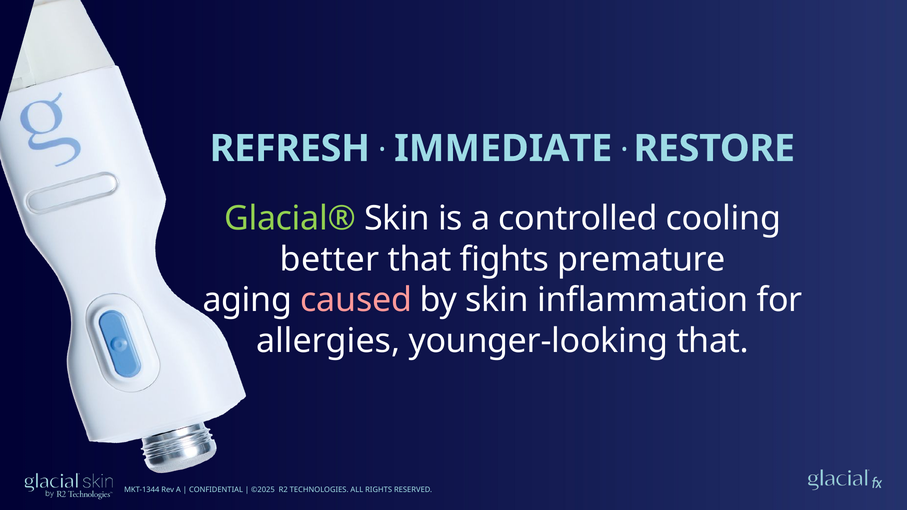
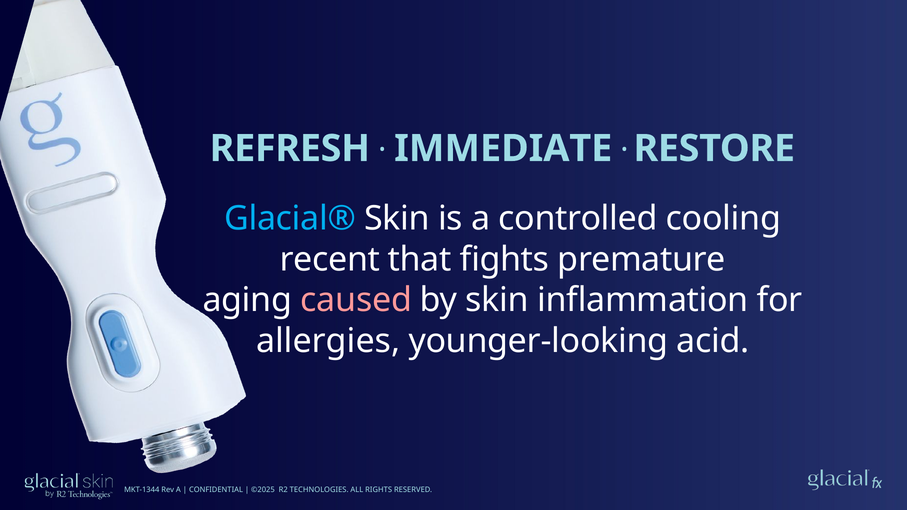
Glacial® colour: light green -> light blue (290, 219)
better: better -> recent (330, 259)
younger-looking that: that -> acid (713, 341)
